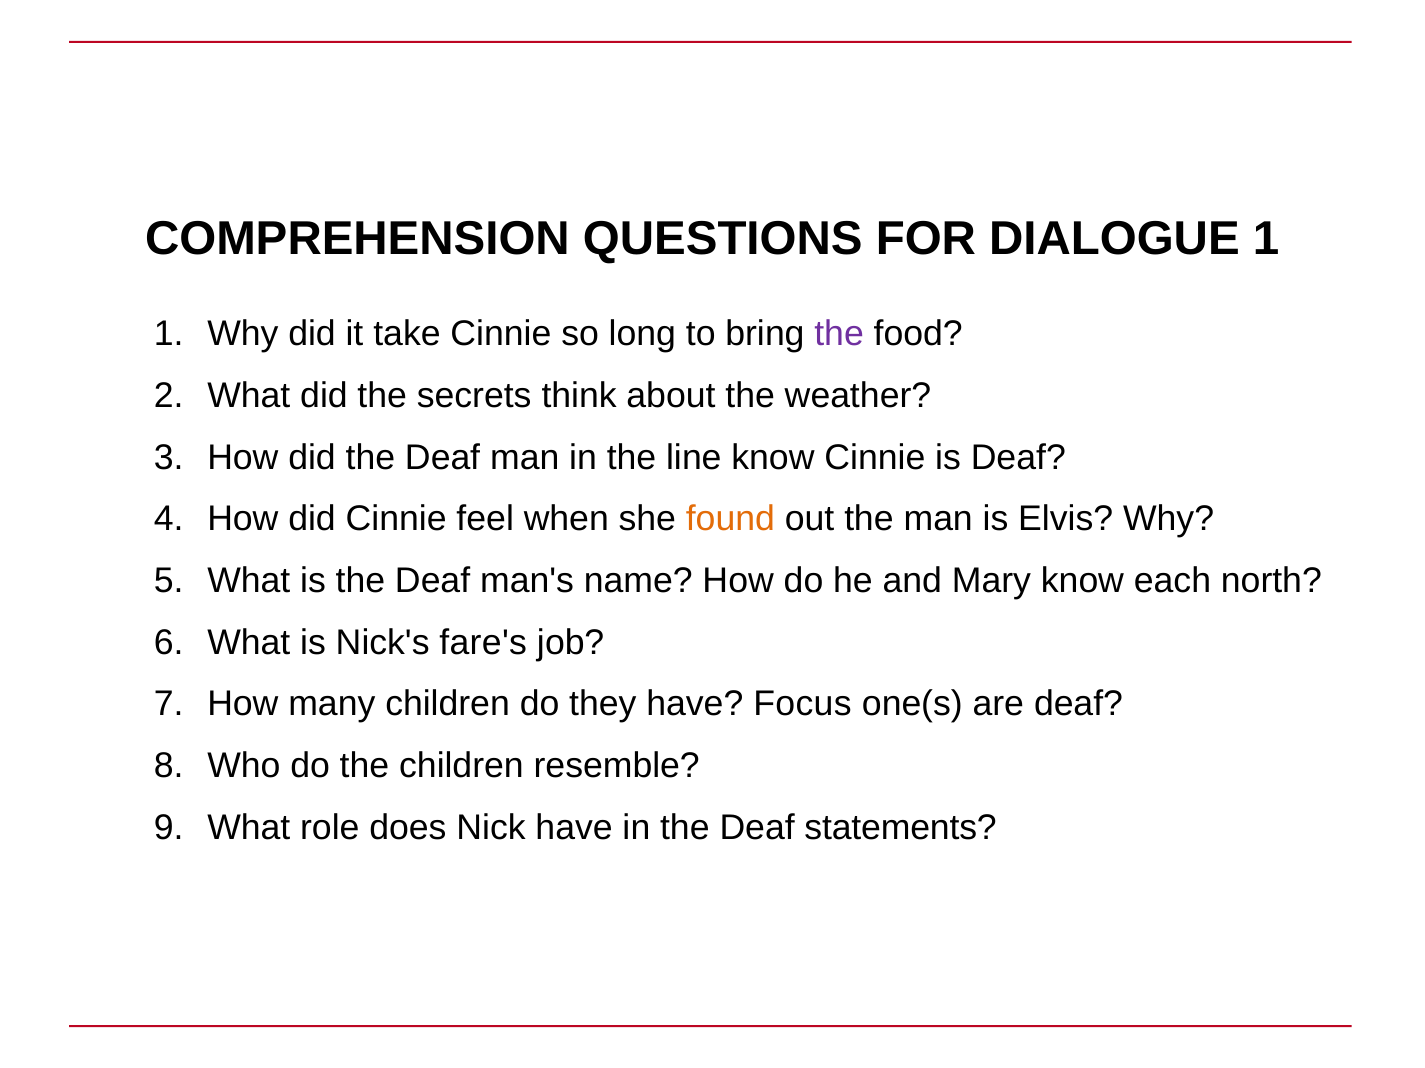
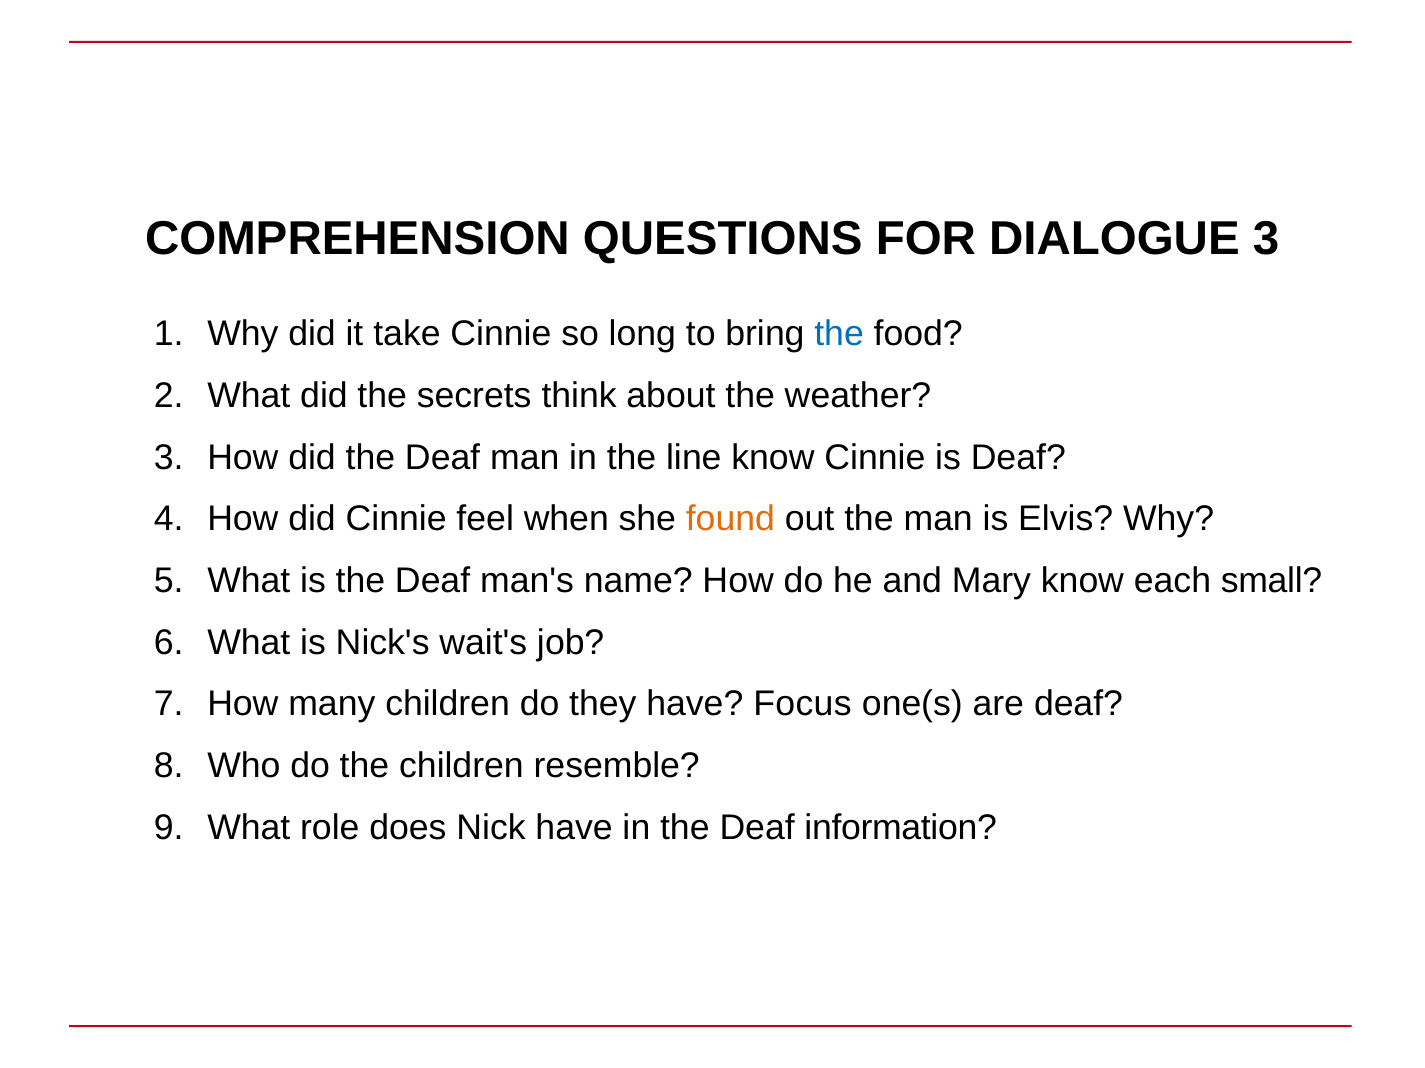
DIALOGUE 1: 1 -> 3 (1266, 239)
the colour: purple -> blue (839, 334)
north: north -> small (1272, 581)
fare's: fare's -> wait's (483, 643)
statements: statements -> information (901, 828)
